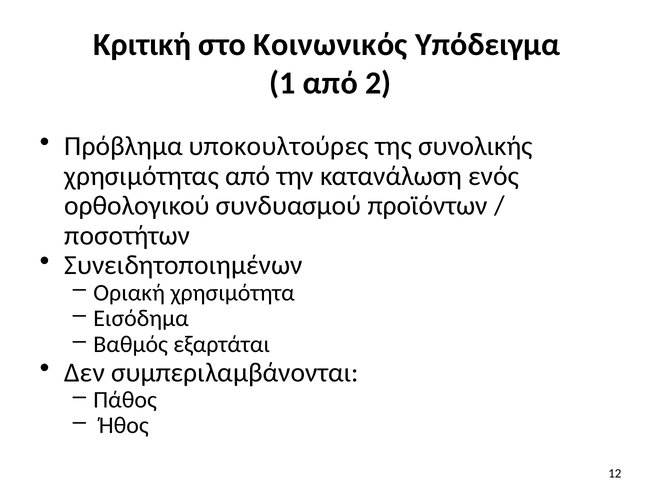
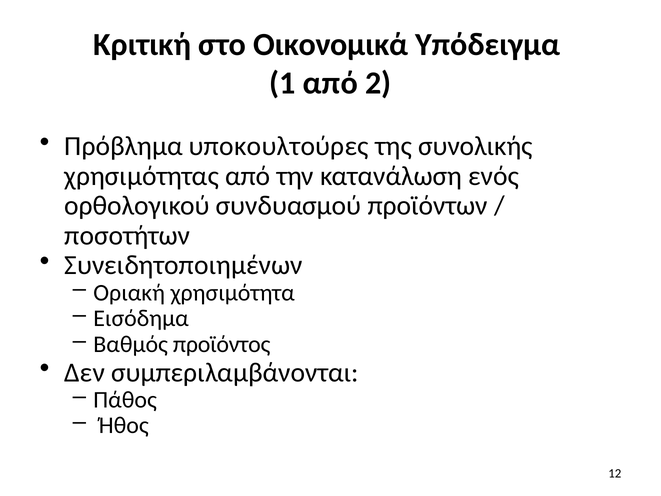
Κοινωνικός: Κοινωνικός -> Οικονομικά (331, 45)
εξαρτάται: εξαρτάται -> προϊόντος (222, 344)
